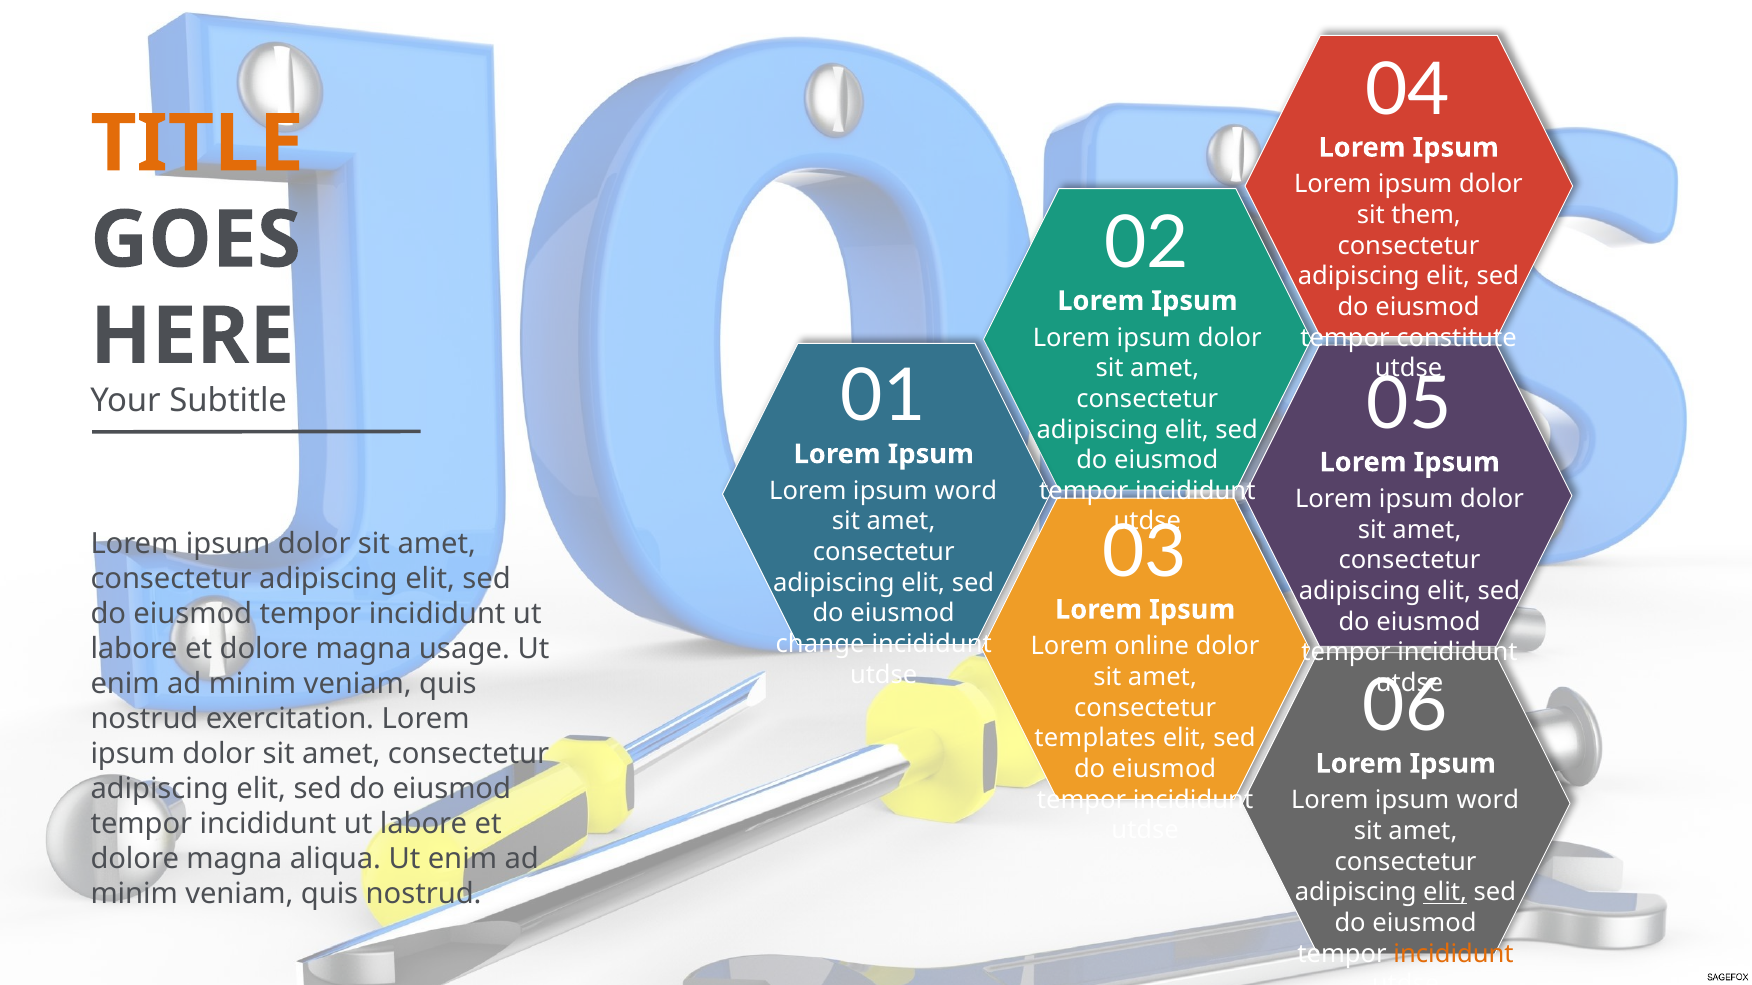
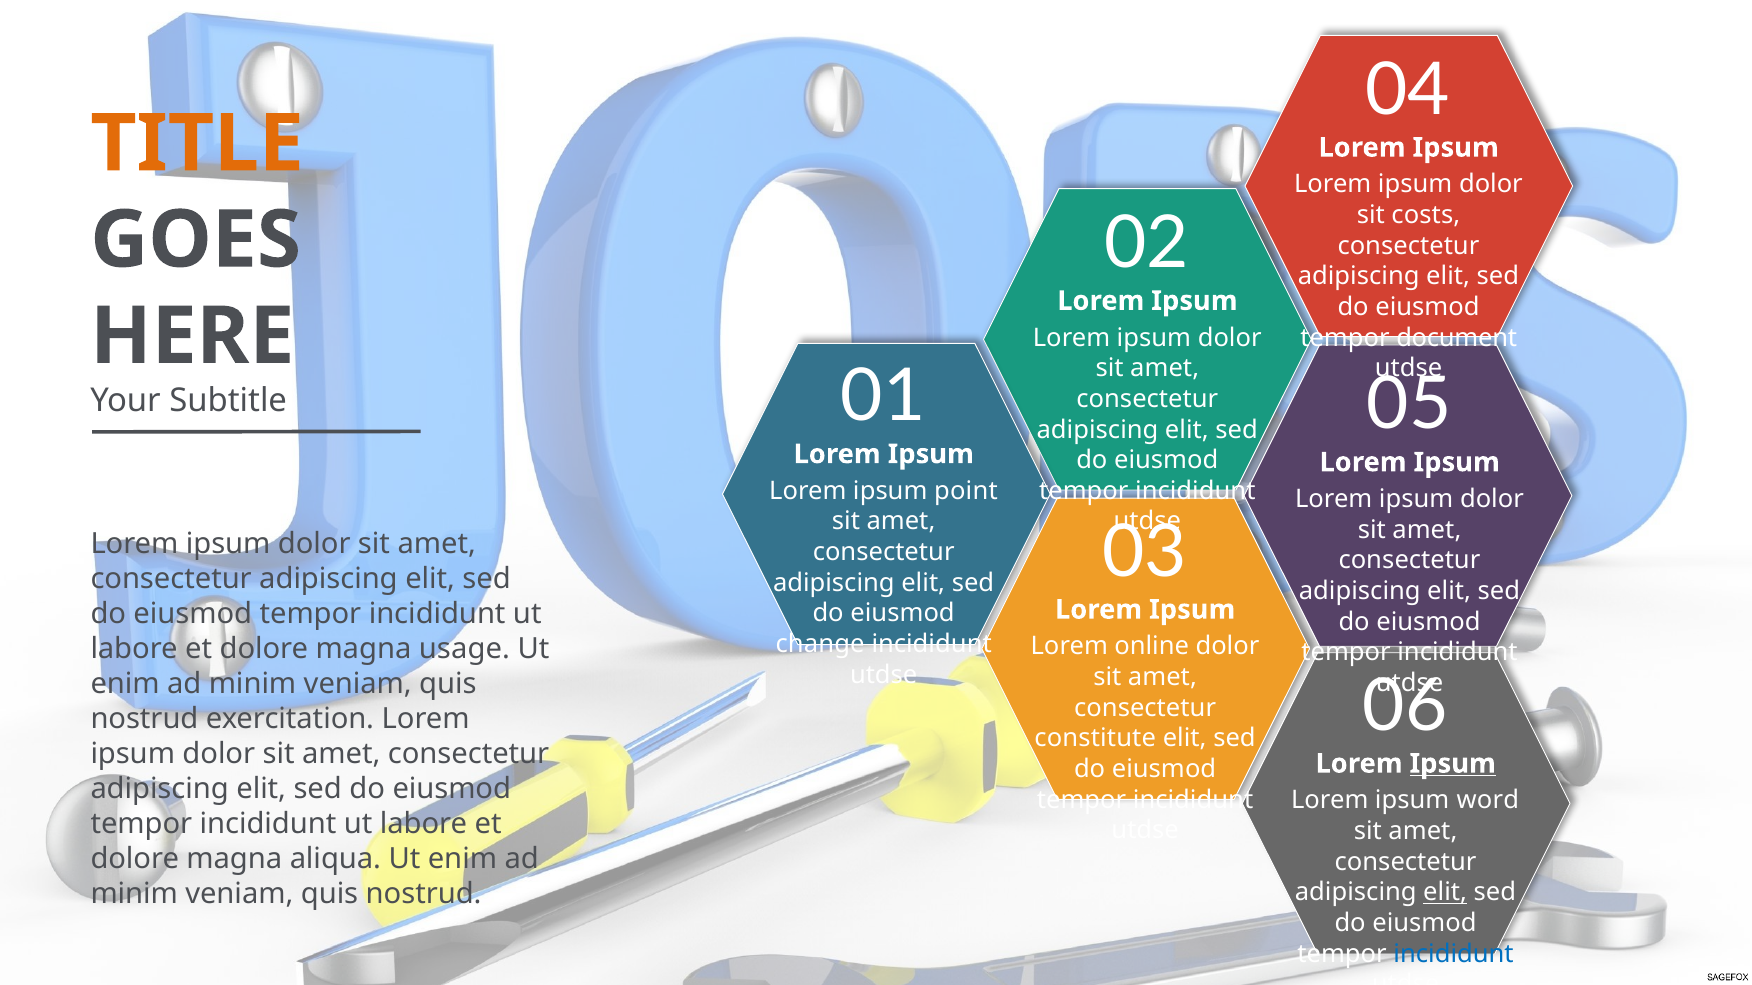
them: them -> costs (1426, 215)
constitute: constitute -> document (1457, 338)
word: word -> point (966, 491)
templates: templates -> constitute (1095, 739)
Ipsum underline: none -> present (1453, 764)
incididunt colour: orange -> blue (1454, 954)
